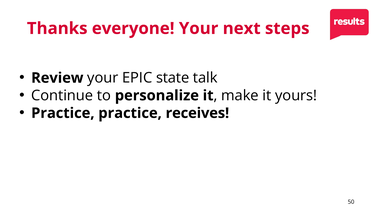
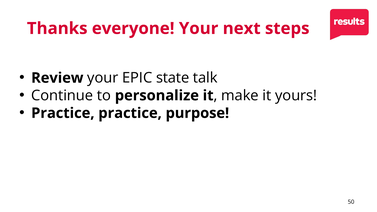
receives: receives -> purpose (197, 113)
